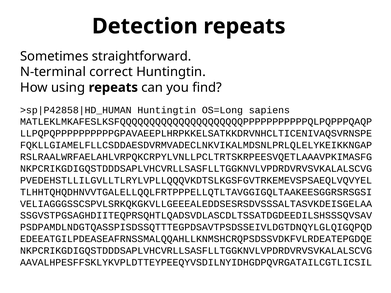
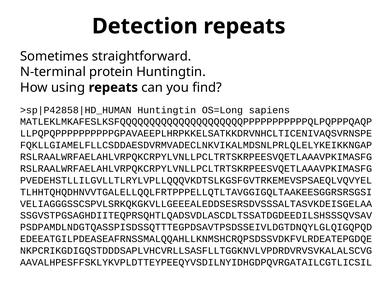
correct: correct -> protein (111, 72)
NKPCRIKGDIGQSTDDDSAPLVHCVRLLSASFLLTGGKNVLVPDRDVRVSVKALALSCVG: NKPCRIKGDIGQSTDDDSAPLVHCVRLLSASFLLTGGKNVLVPDRDVRVSVKALALSCVG -> RSLRAALWRFAELAHLVRPQKCRPYLVNLLPCLTRTSKRPEESVQETLAAAVPKIMASFG (196, 169)
